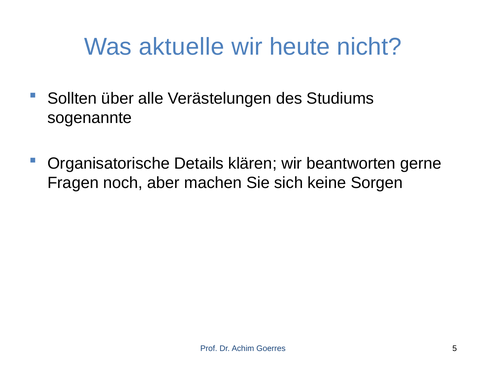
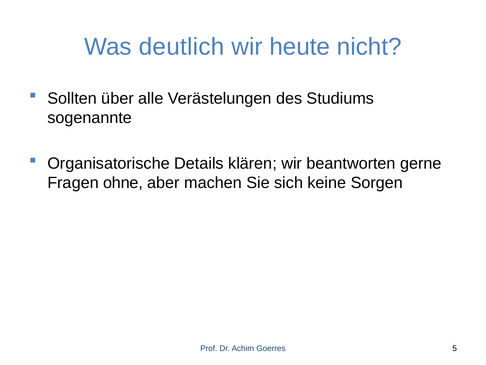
aktuelle: aktuelle -> deutlich (182, 47)
noch: noch -> ohne (123, 183)
